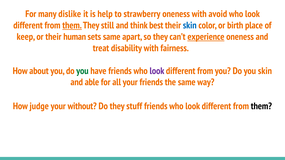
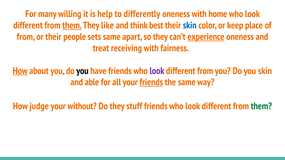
dislike: dislike -> willing (70, 14)
strawberry: strawberry -> differently (142, 14)
avoid: avoid -> home (218, 14)
still: still -> like (107, 25)
birth: birth -> keep (235, 25)
keep: keep -> from (26, 37)
human: human -> people (75, 37)
disability: disability -> receiving (126, 48)
How underline: none -> present (20, 71)
you colour: green -> black (82, 71)
friends underline: none -> present (151, 82)
them colour: black -> green (261, 106)
